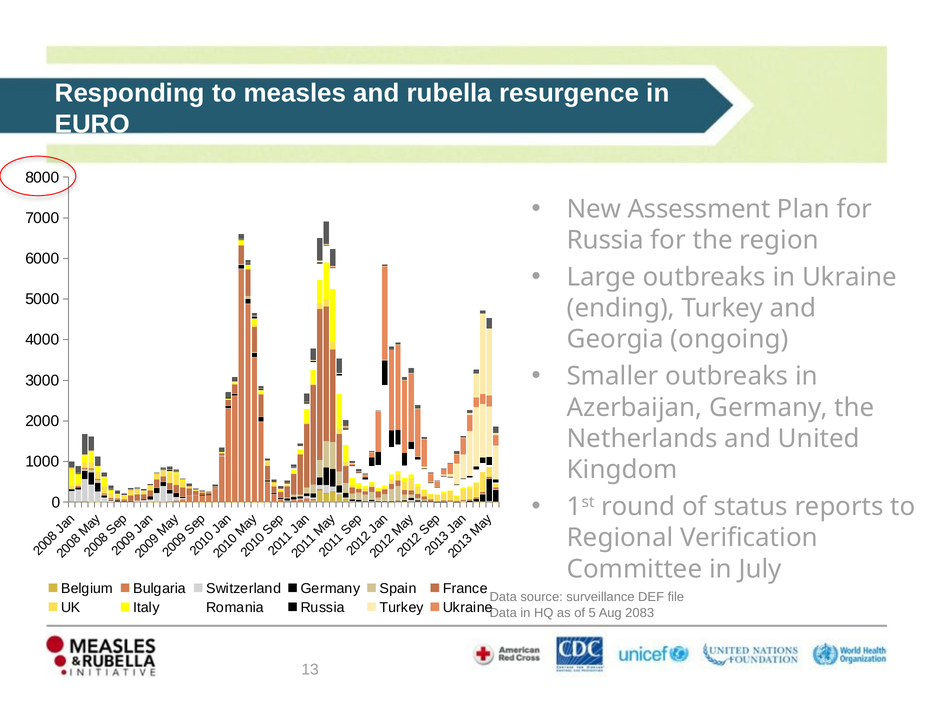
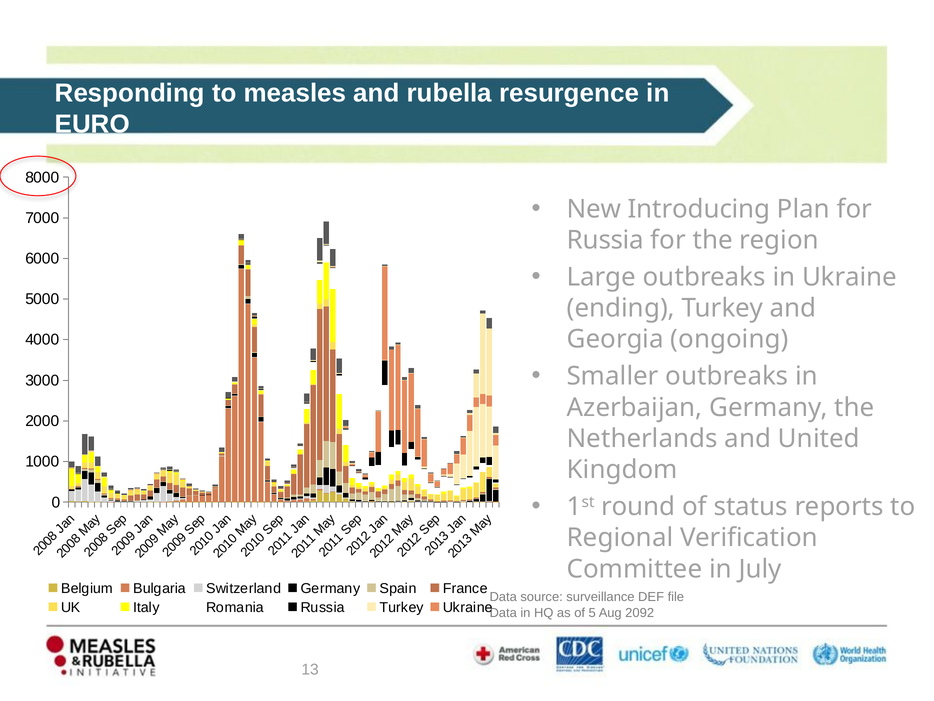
Assessment: Assessment -> Introducing (699, 209)
2083: 2083 -> 2092 (640, 612)
